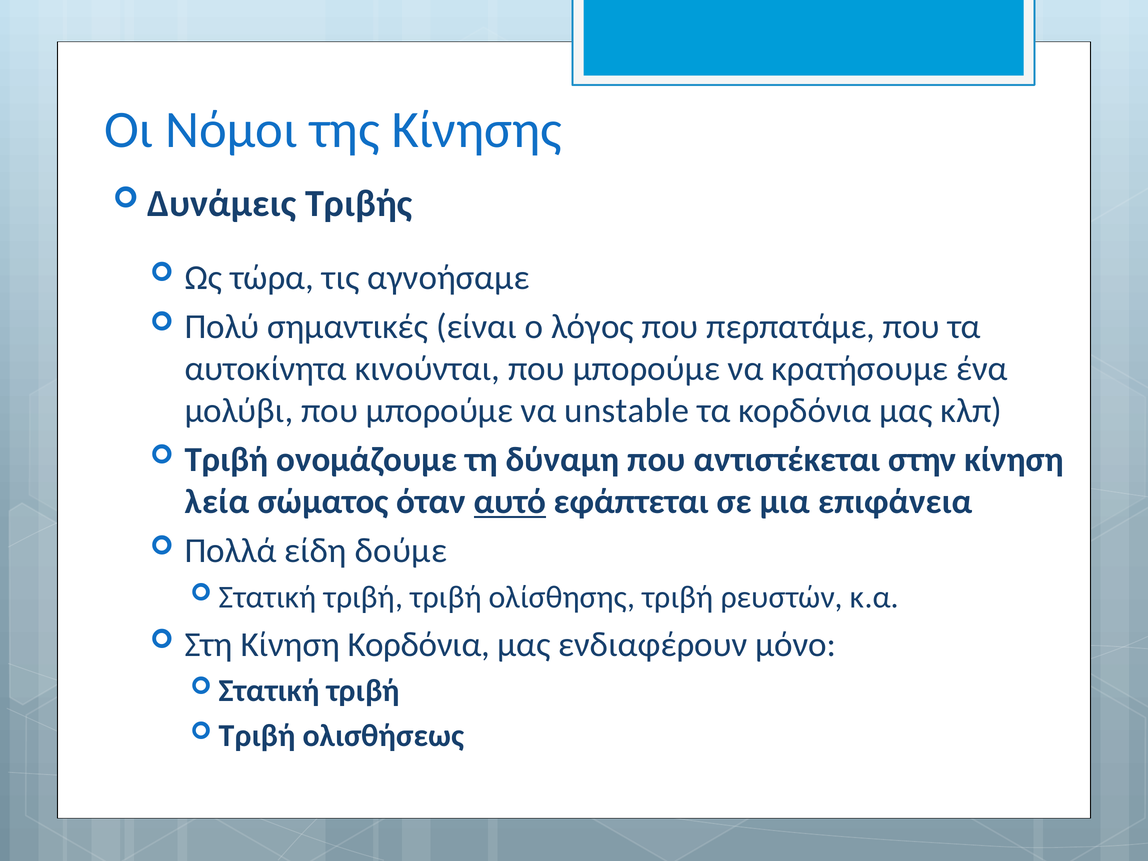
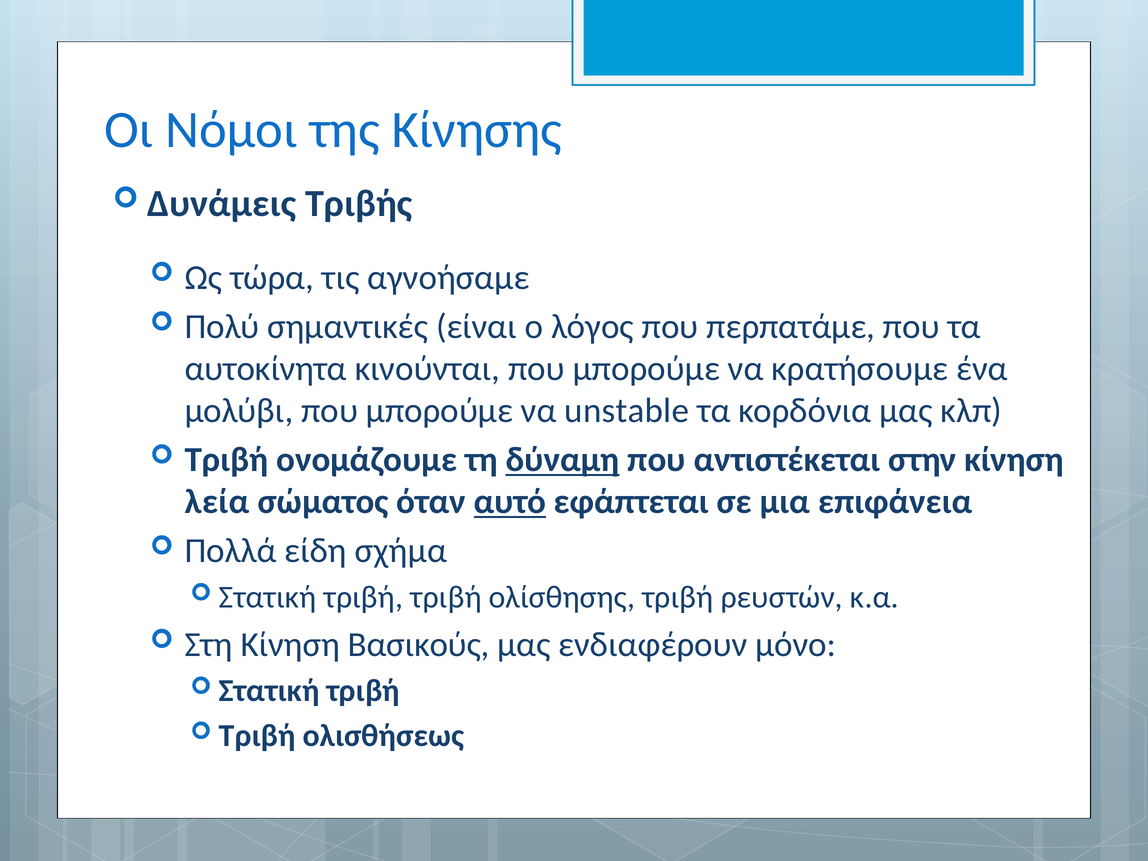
δύναμη underline: none -> present (563, 460)
δούμε: δούμε -> σχήμα (401, 551)
Κίνηση Κορδόνια: Κορδόνια -> Βασικούς (419, 645)
